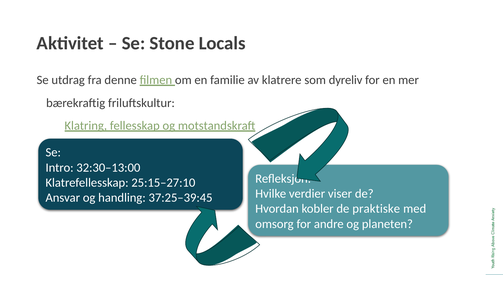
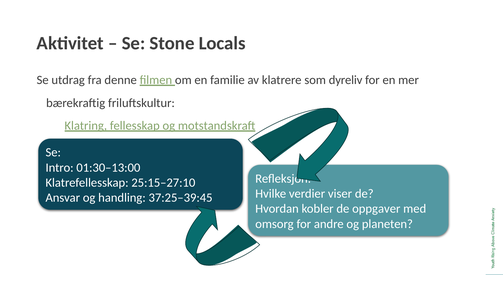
32:30–13:00: 32:30–13:00 -> 01:30–13:00 (108, 167)
praktiske: praktiske -> oppgaver (376, 209)
